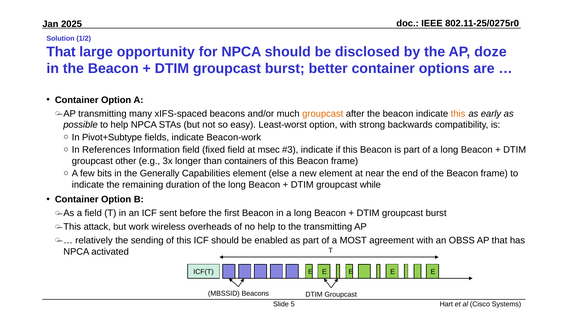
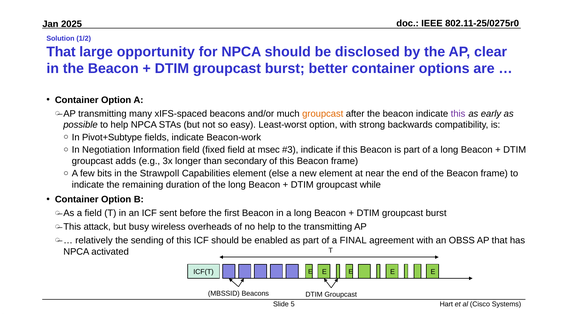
doze: doze -> clear (491, 52)
this colour: orange -> purple (458, 113)
References: References -> Negotiation (106, 150)
other: other -> adds (126, 161)
containers: containers -> secondary (246, 161)
Generally: Generally -> Strawpoll (160, 173)
work: work -> busy (139, 227)
MOST: MOST -> FINAL (353, 240)
